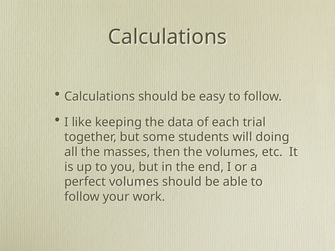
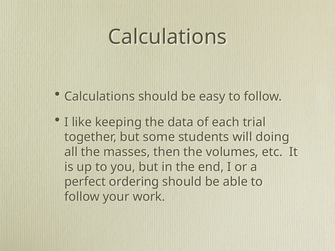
perfect volumes: volumes -> ordering (134, 182)
